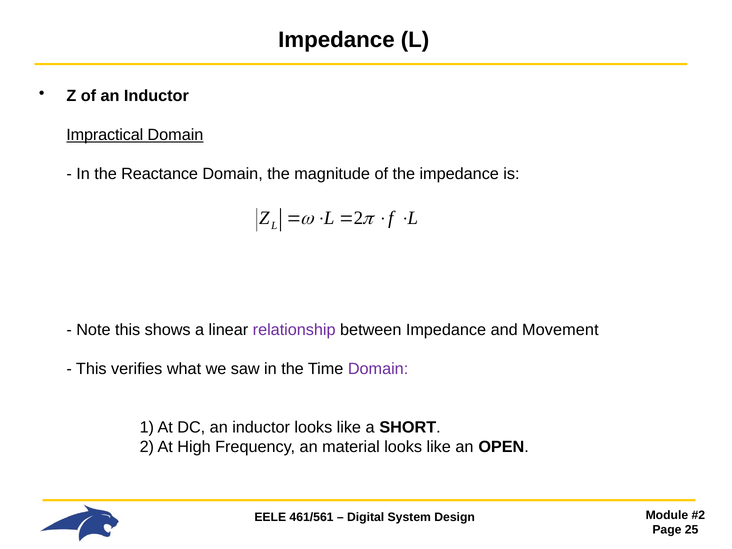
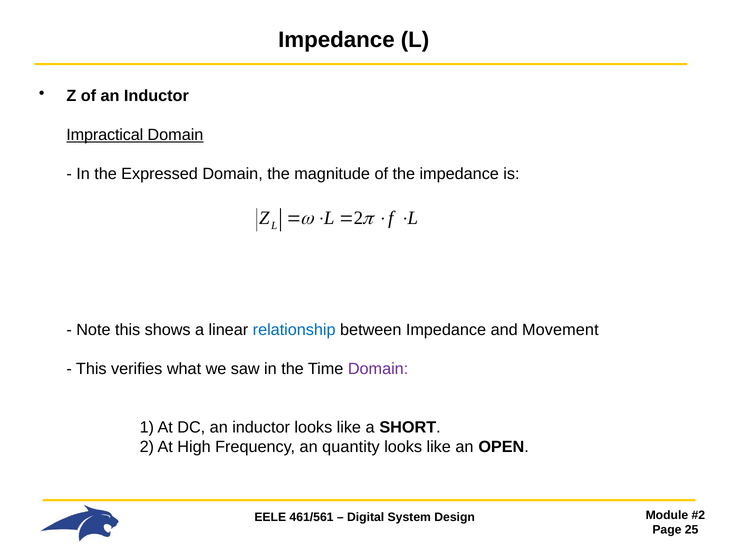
Reactance: Reactance -> Expressed (160, 174)
relationship colour: purple -> blue (294, 330)
material: material -> quantity (351, 447)
